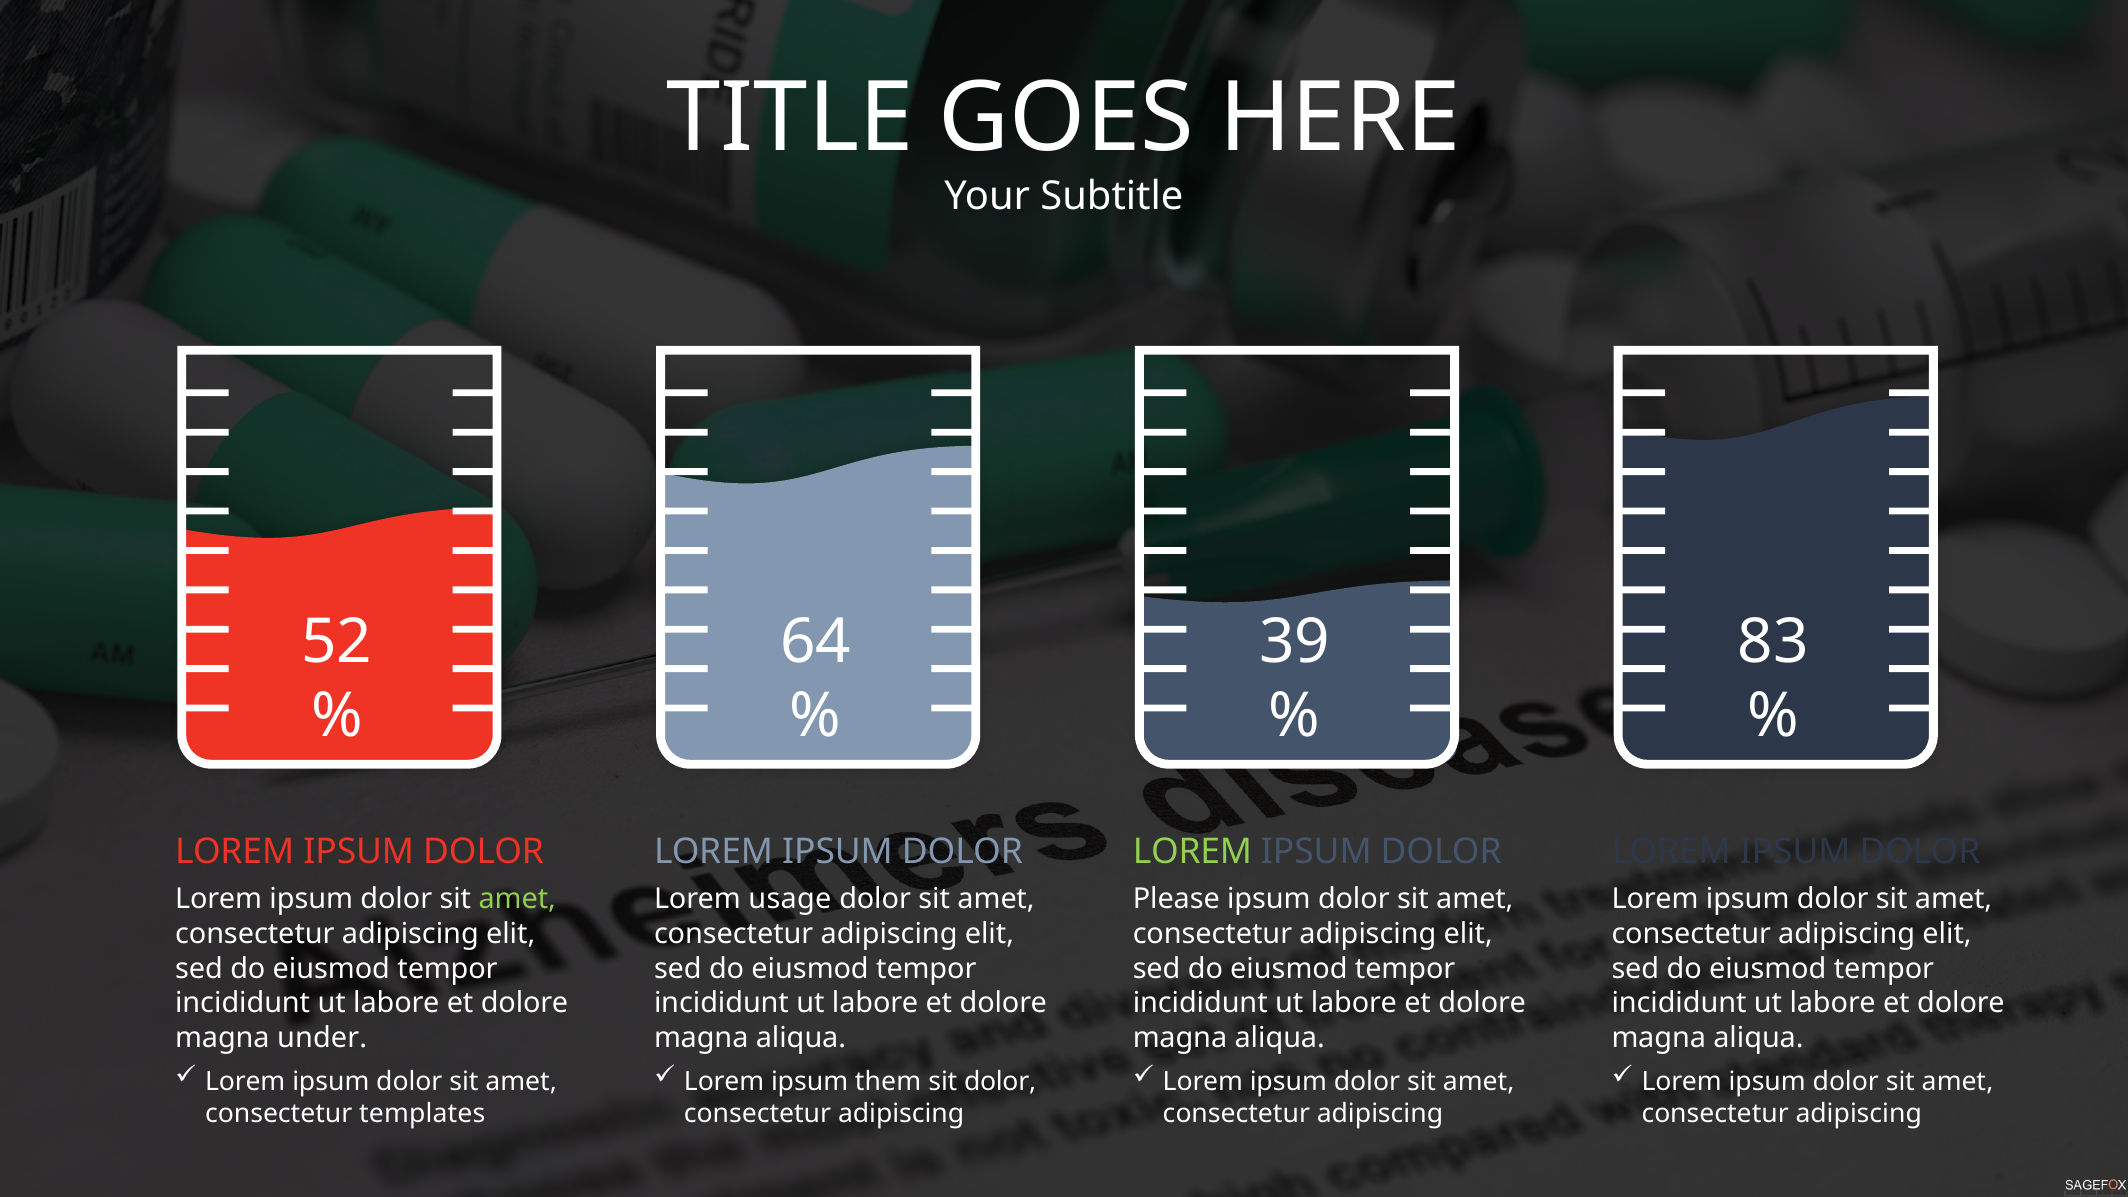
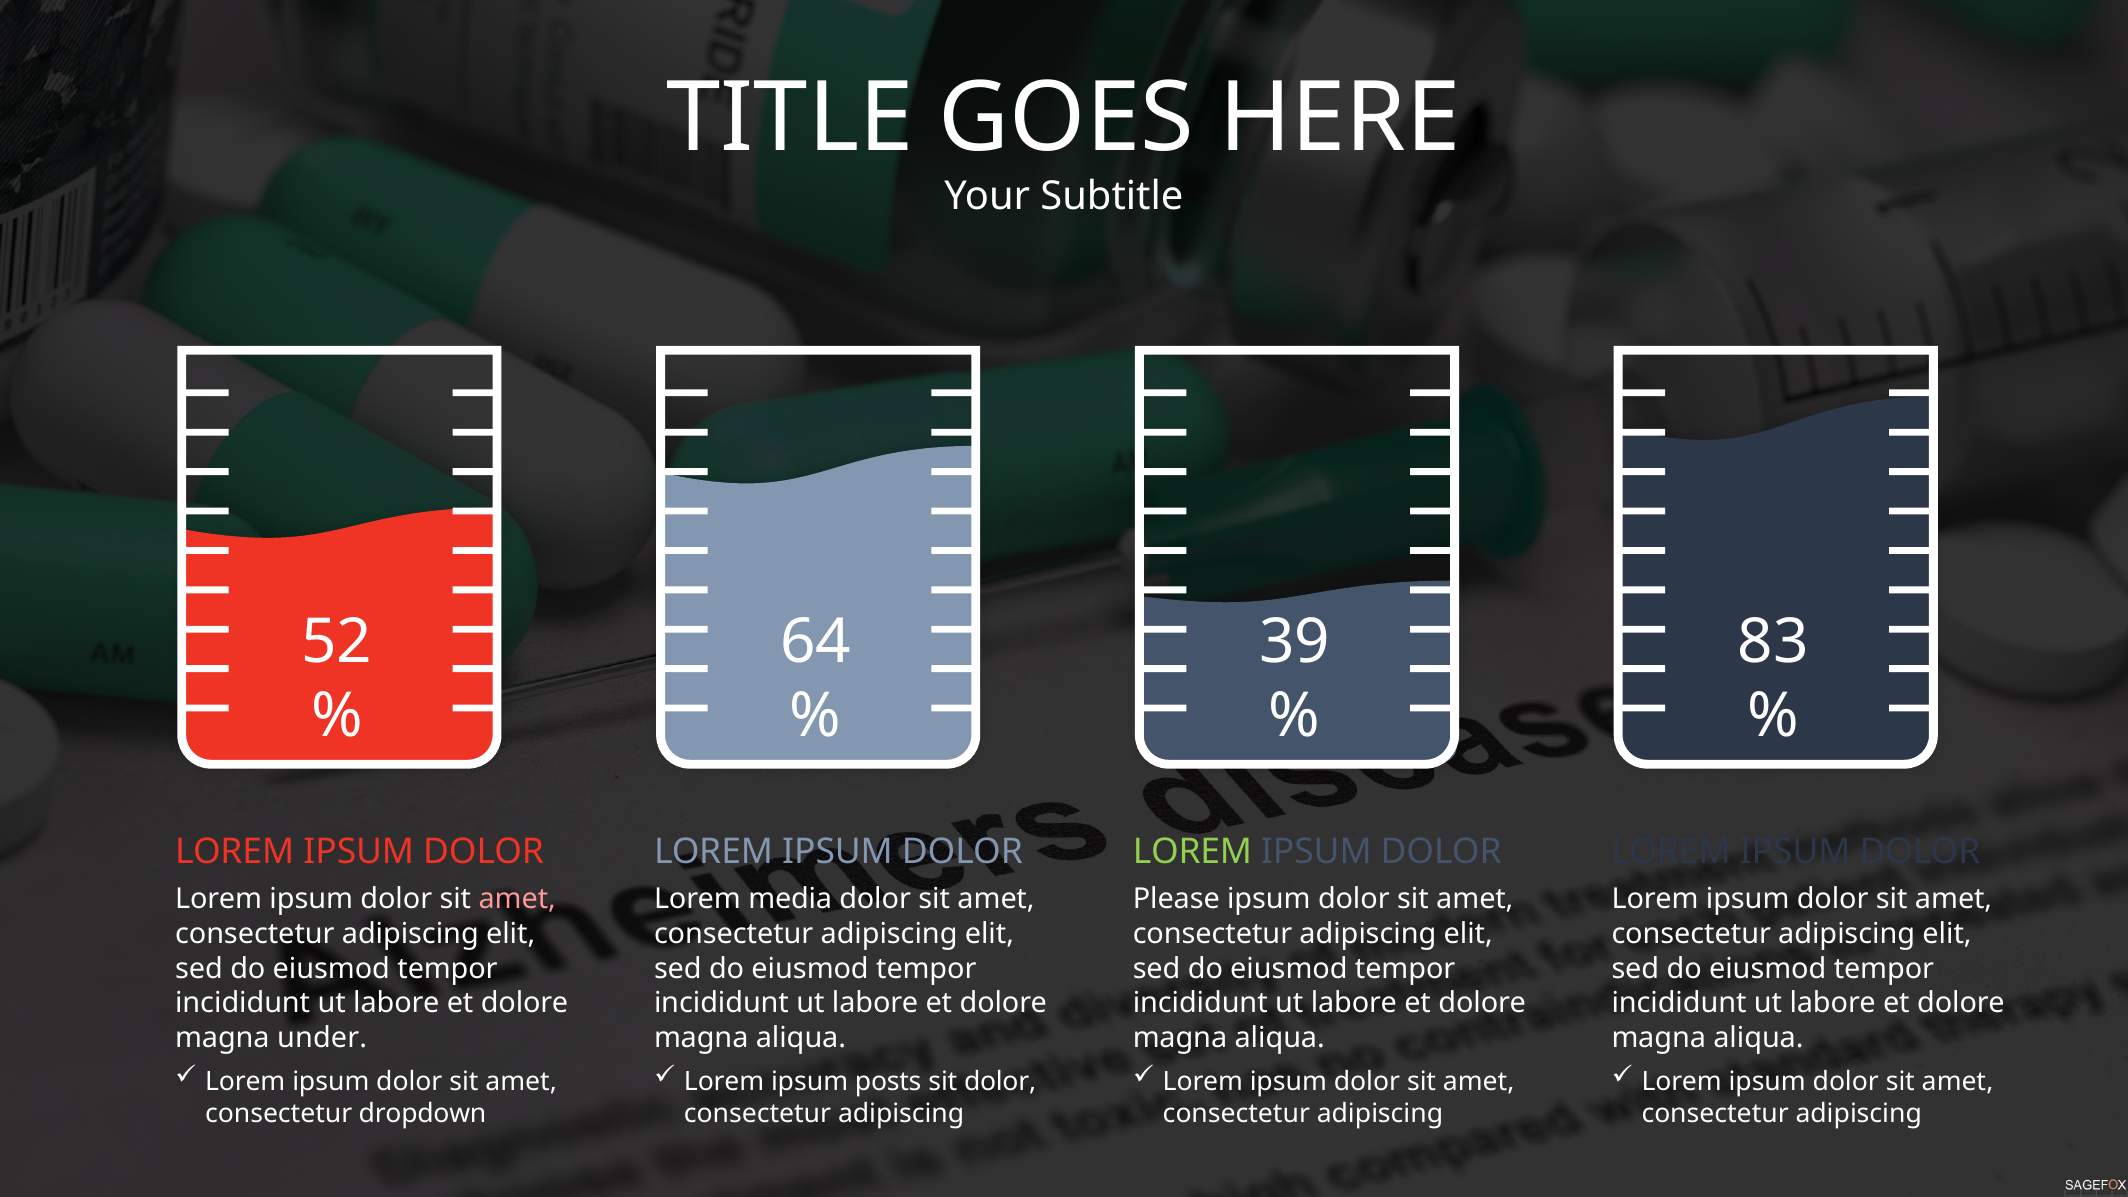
amet colour: light green -> pink (517, 899)
usage: usage -> media (790, 899)
them: them -> posts (888, 1081)
templates: templates -> dropdown (422, 1113)
